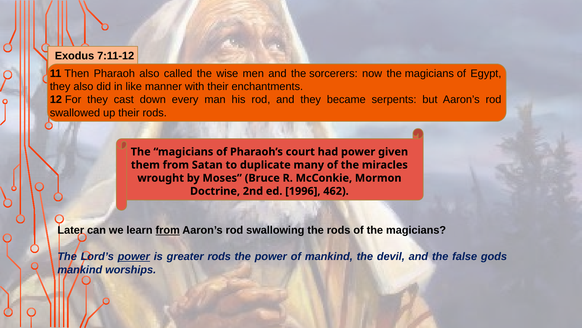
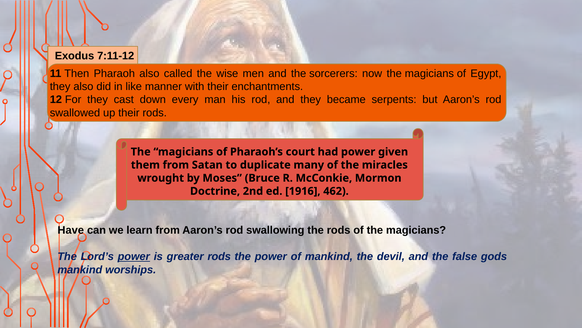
1996: 1996 -> 1916 (303, 191)
Later: Later -> Have (71, 230)
from underline: present -> none (168, 230)
